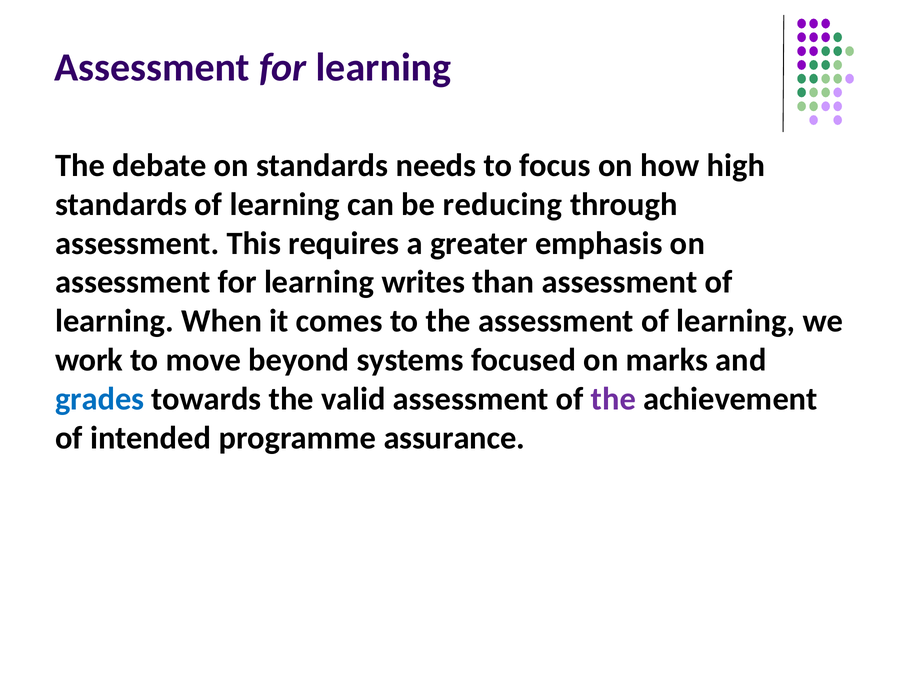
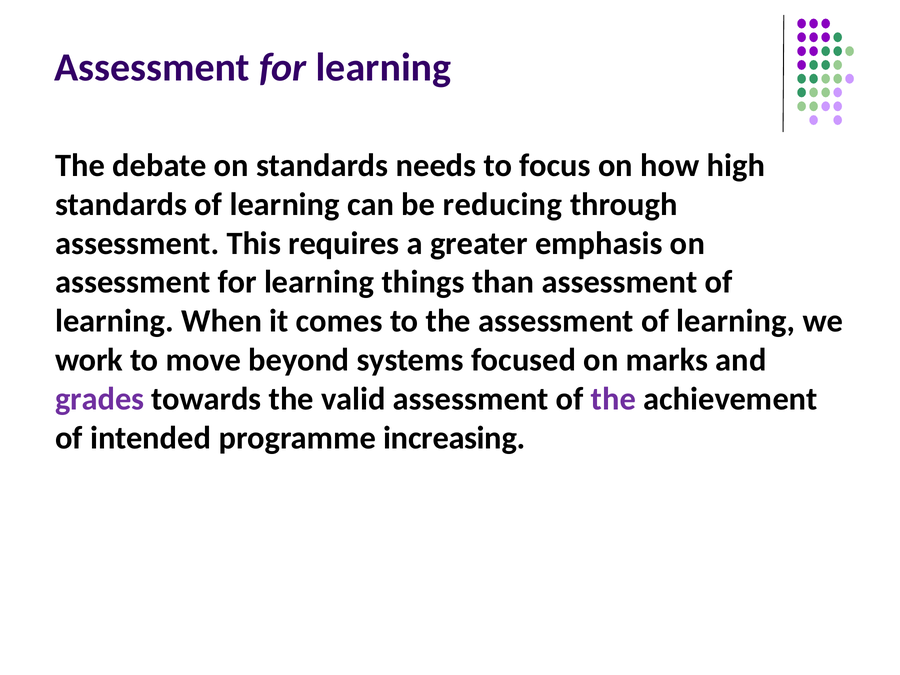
writes: writes -> things (423, 282)
grades colour: blue -> purple (100, 399)
assurance: assurance -> increasing (454, 438)
